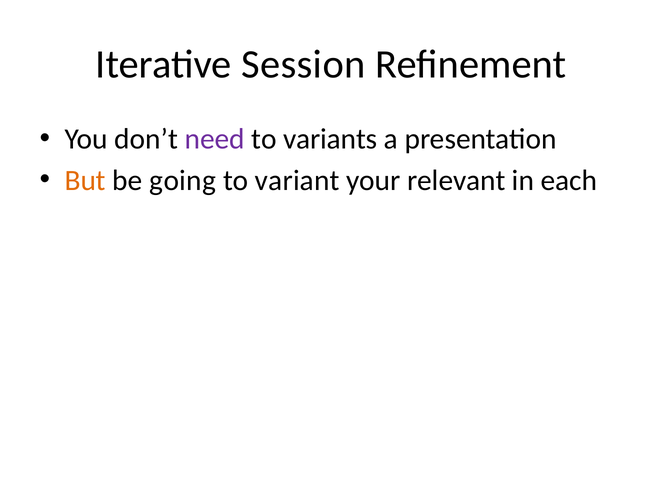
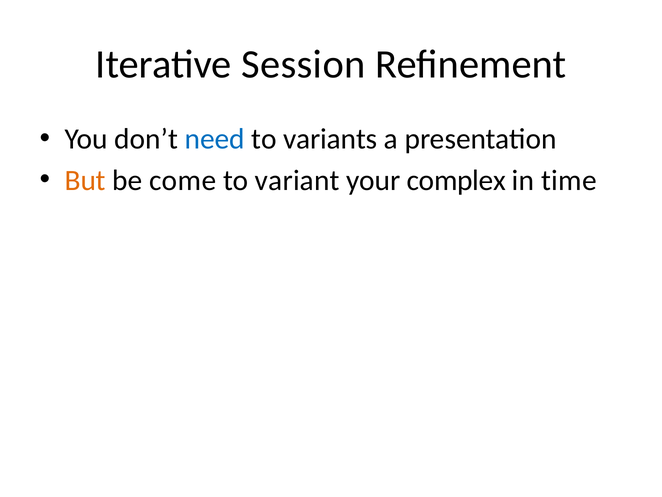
need colour: purple -> blue (215, 139)
going: going -> come (183, 180)
relevant: relevant -> complex (456, 180)
each: each -> time (569, 180)
